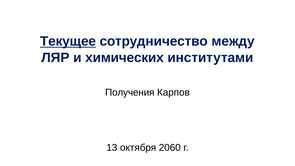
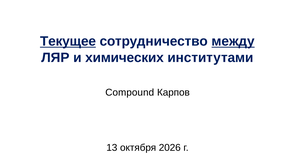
между underline: none -> present (233, 41)
Получения: Получения -> Compound (130, 92)
2060: 2060 -> 2026 (170, 148)
